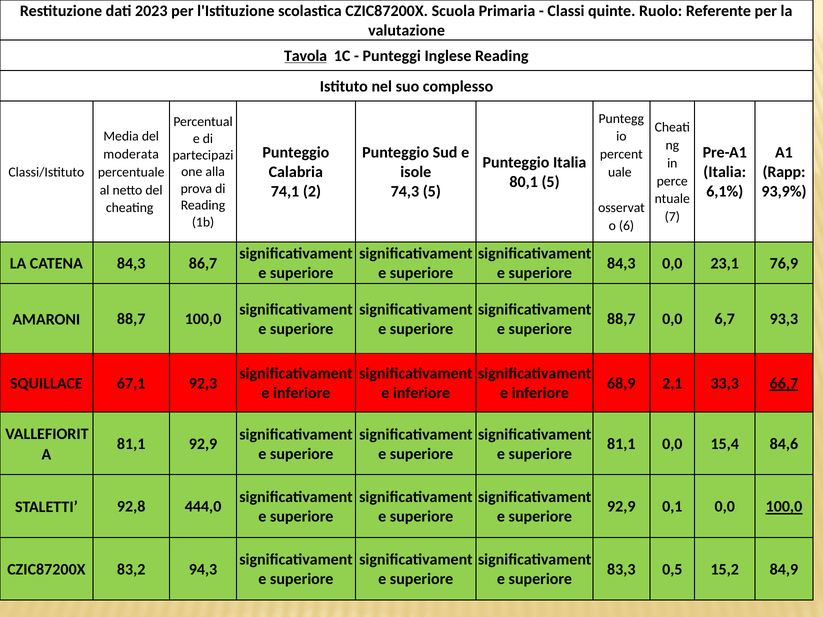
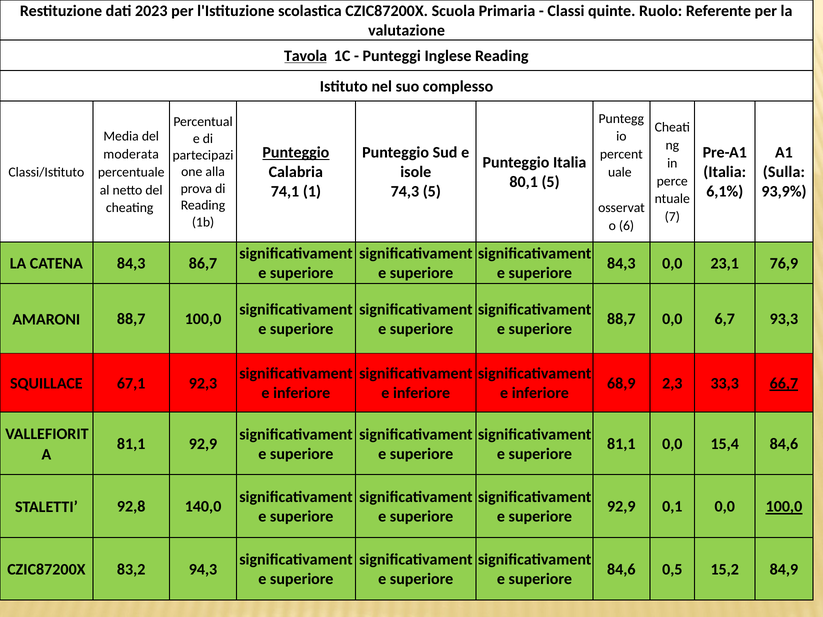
Punteggio underline: none -> present (296, 153)
Rapp: Rapp -> Sulla (784, 172)
2: 2 -> 1 (312, 192)
2,1: 2,1 -> 2,3 (672, 383)
444,0: 444,0 -> 140,0 (203, 507)
83,3: 83,3 -> 84,6 (621, 569)
